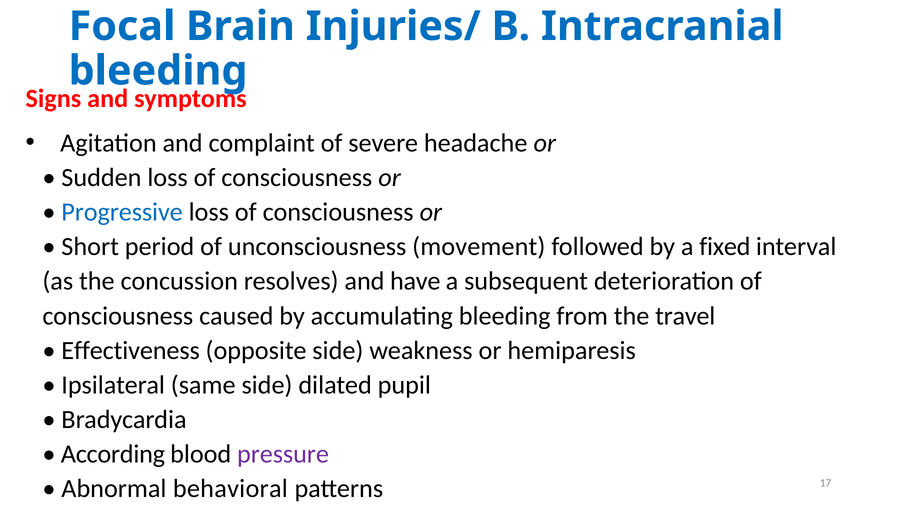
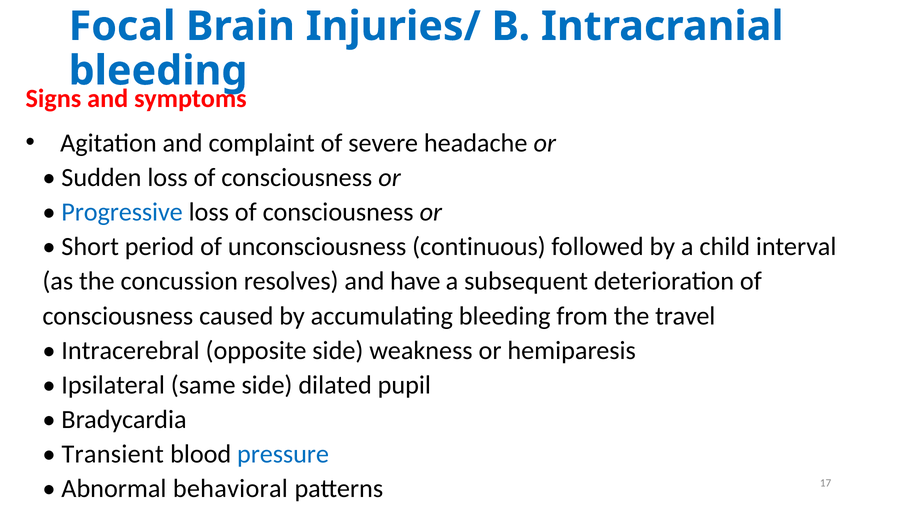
movement: movement -> continuous (479, 247)
fixed: fixed -> child (725, 247)
Effectiveness: Effectiveness -> Intracerebral (131, 351)
According: According -> Transient (113, 454)
pressure colour: purple -> blue (283, 454)
